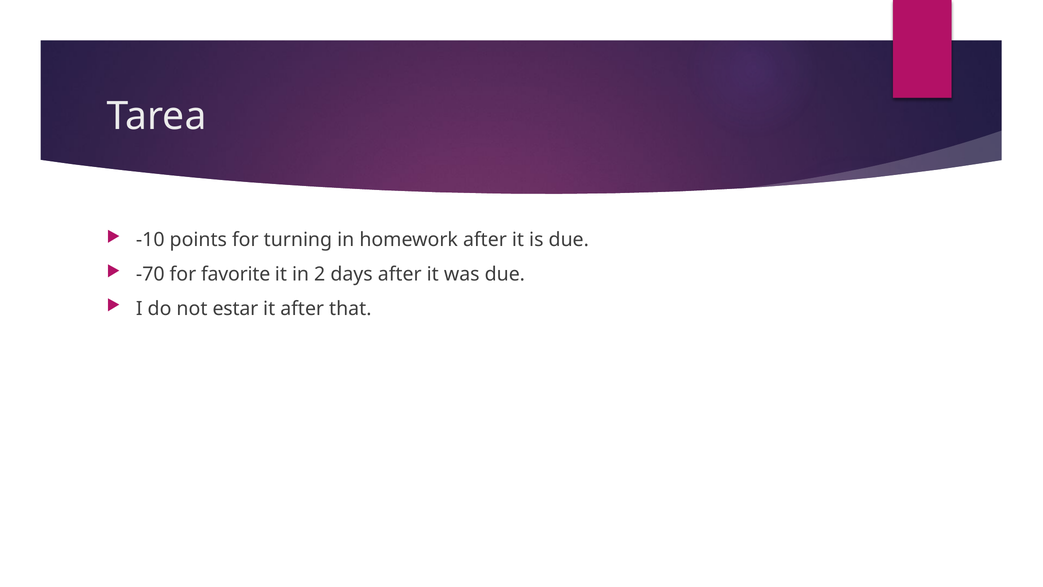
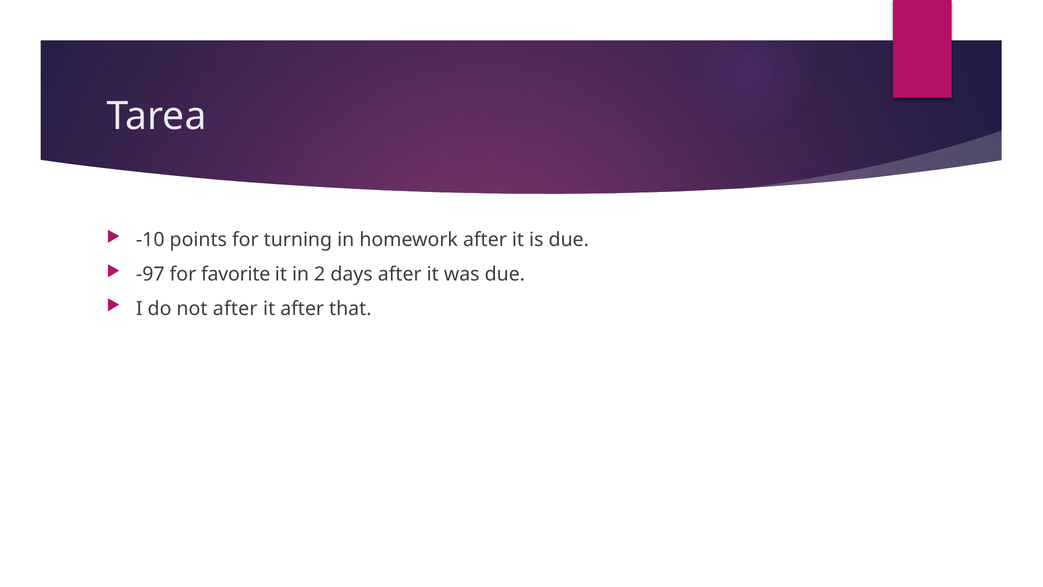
-70: -70 -> -97 (150, 274)
not estar: estar -> after (235, 308)
